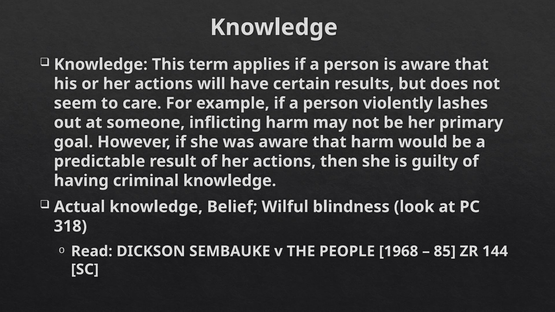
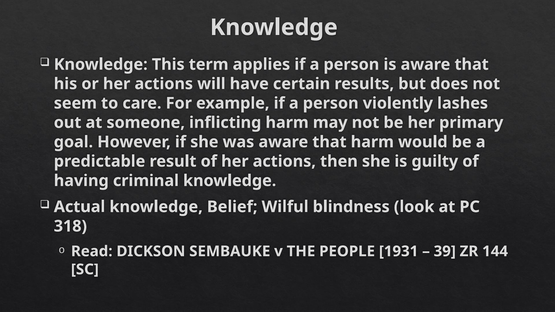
1968: 1968 -> 1931 (399, 251)
85: 85 -> 39 (445, 251)
